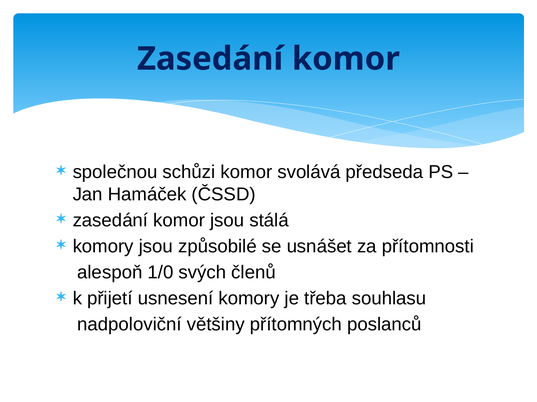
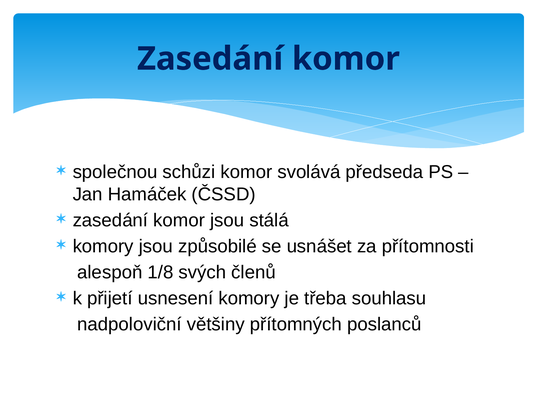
1/0: 1/0 -> 1/8 (160, 273)
